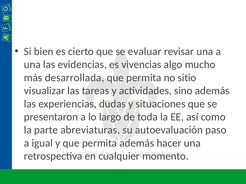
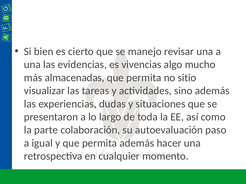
evaluar: evaluar -> manejo (145, 52)
desarrollada: desarrollada -> almacenadas (75, 78)
abreviaturas: abreviaturas -> colaboración (90, 130)
